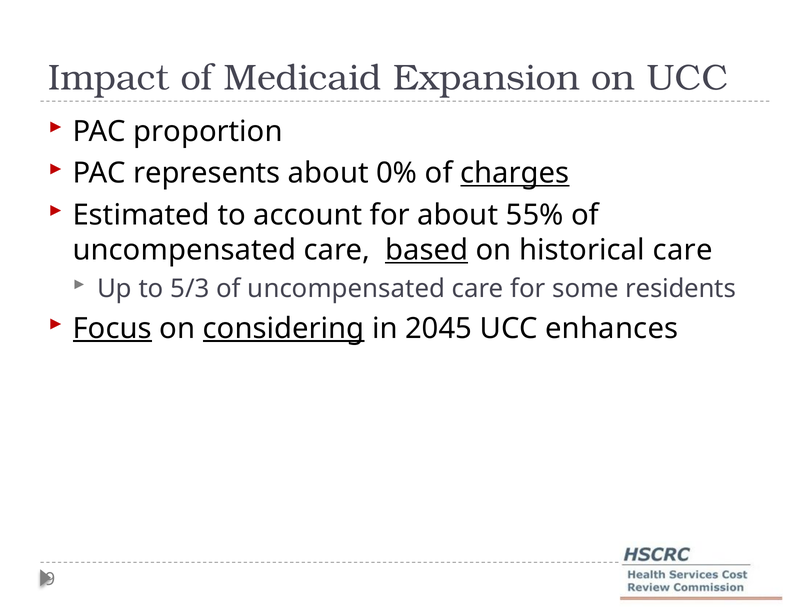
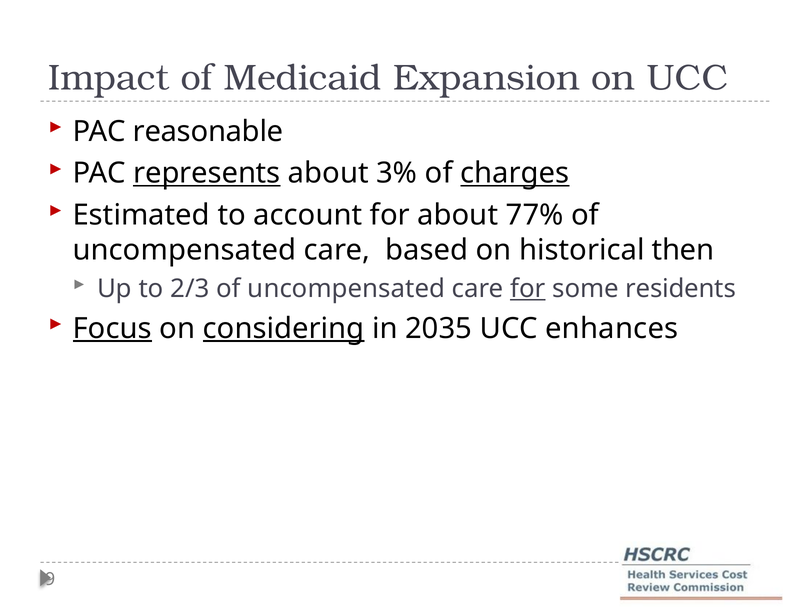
proportion: proportion -> reasonable (208, 132)
represents underline: none -> present (207, 173)
0%: 0% -> 3% (397, 173)
55%: 55% -> 77% (535, 215)
based underline: present -> none (427, 250)
historical care: care -> then (683, 250)
5/3: 5/3 -> 2/3 (190, 289)
for underline: none -> present (528, 289)
2045: 2045 -> 2035 (439, 329)
